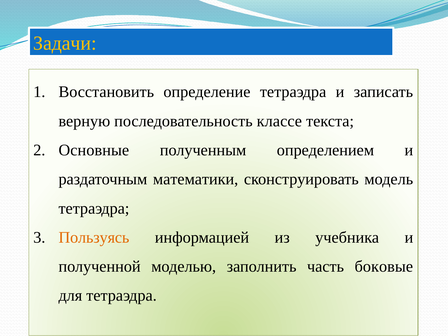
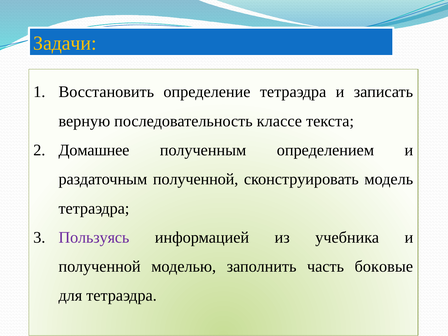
Основные: Основные -> Домашнее (94, 150)
раздаточным математики: математики -> полученной (196, 179)
Пользуясь colour: orange -> purple (94, 237)
